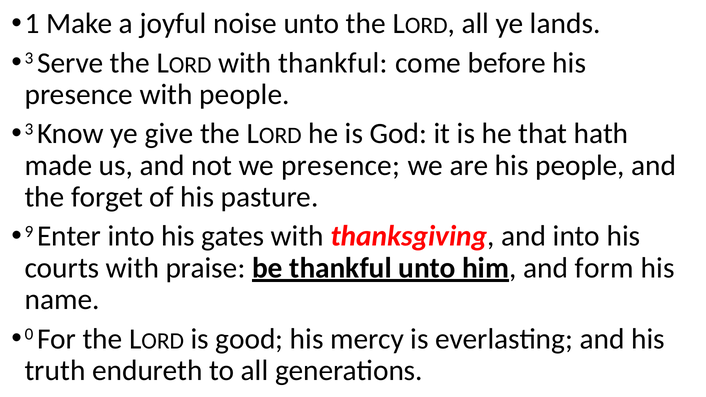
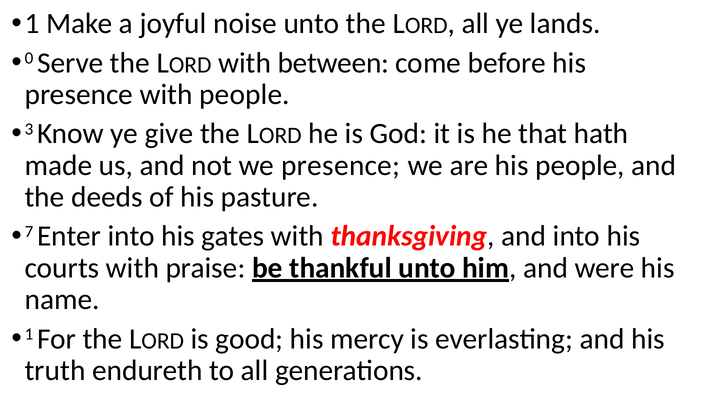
3: 3 -> 0 (29, 58)
with thankful: thankful -> between (333, 63)
forget: forget -> deeds (107, 197)
9: 9 -> 7 (29, 232)
form: form -> were (605, 268)
0: 0 -> 1 (29, 334)
